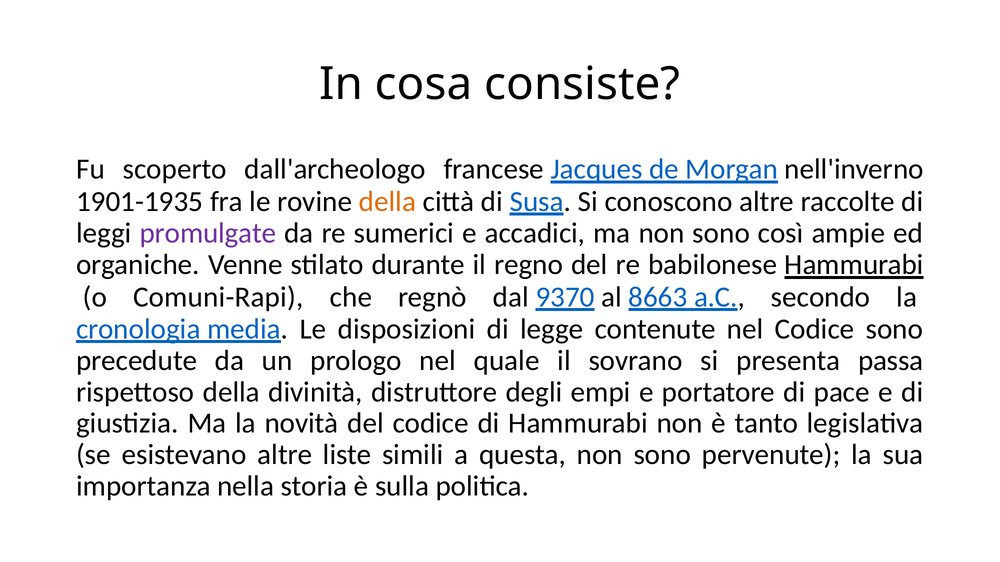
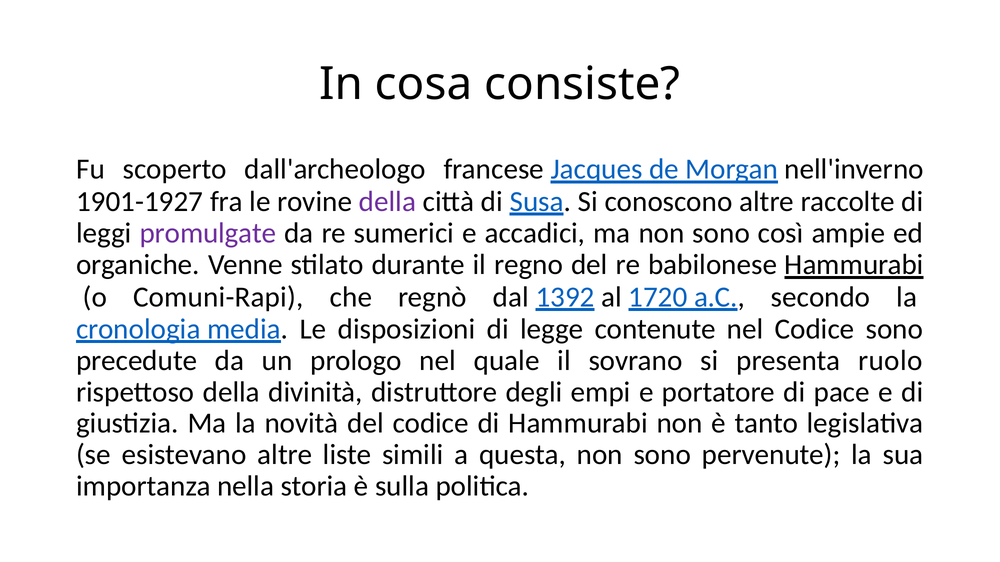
1901-1935: 1901-1935 -> 1901-1927 (140, 202)
della colour: orange -> purple (387, 202)
9370: 9370 -> 1392 (565, 297)
8663: 8663 -> 1720 (658, 297)
passa: passa -> ruolo (890, 361)
